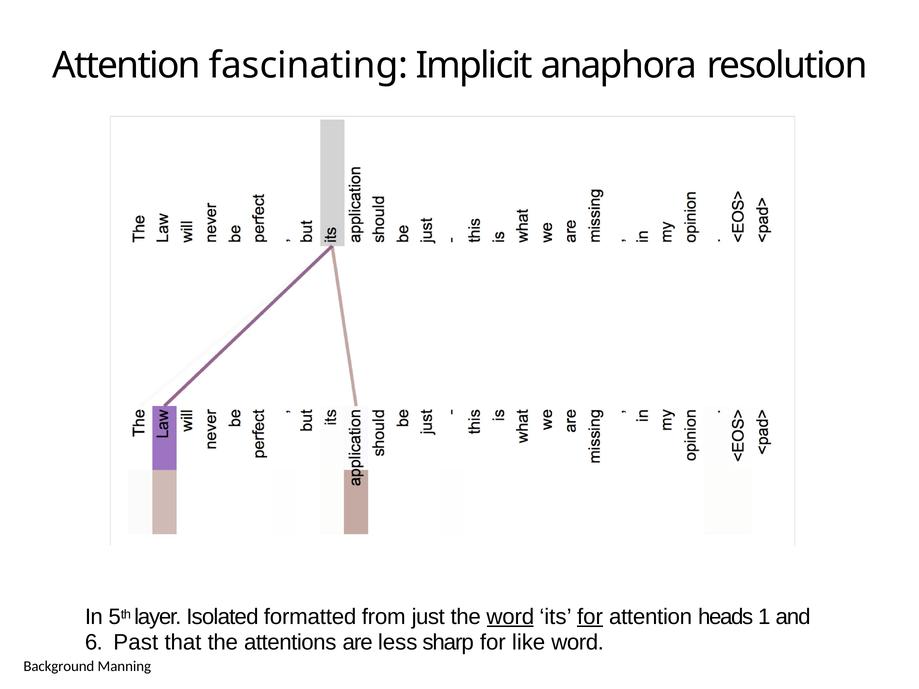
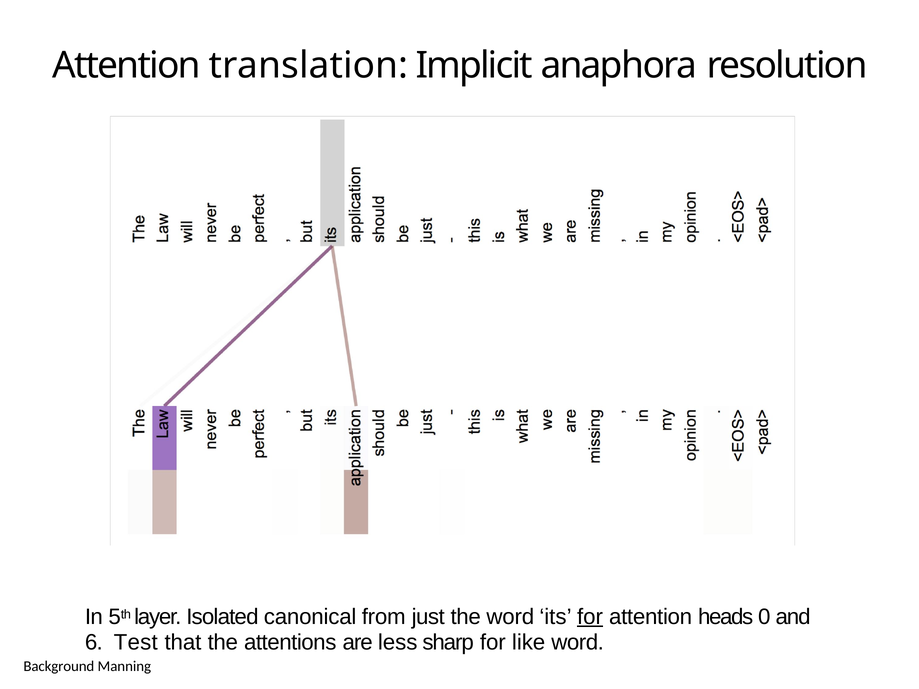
fascinating: fascinating -> translation (308, 65)
formatted: formatted -> canonical (310, 617)
word underline: present -> none (510, 617)
1: 1 -> 0 (764, 617)
Past: Past -> Test (136, 643)
